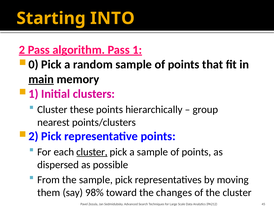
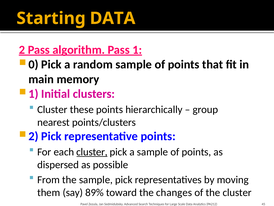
Starting INTO: INTO -> DATA (113, 18)
main underline: present -> none (41, 79)
98%: 98% -> 89% (95, 192)
